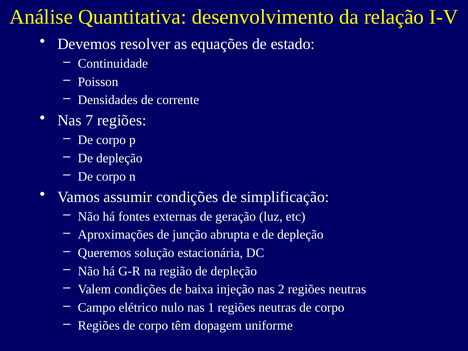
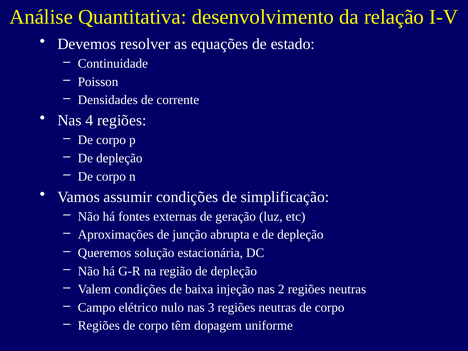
7: 7 -> 4 (89, 120)
1: 1 -> 3 (211, 307)
